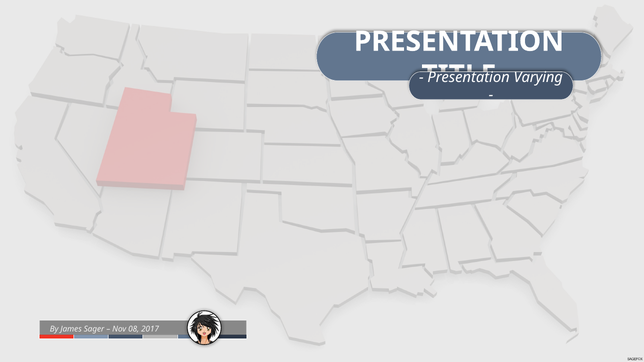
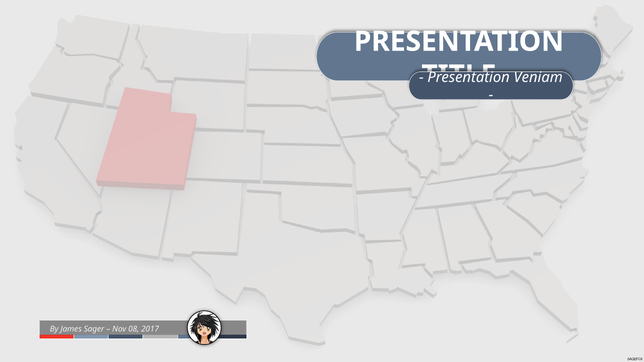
Varying: Varying -> Veniam (538, 77)
